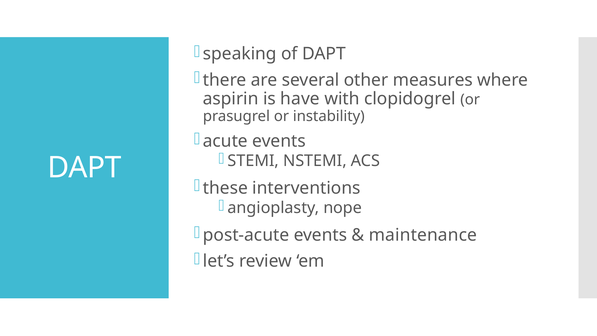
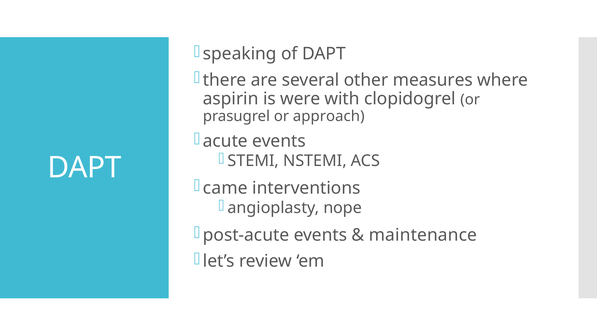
have: have -> were (300, 99)
instability: instability -> approach (329, 116)
these: these -> came (225, 188)
